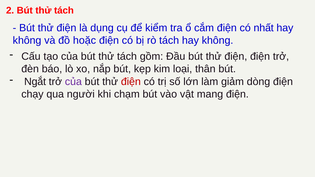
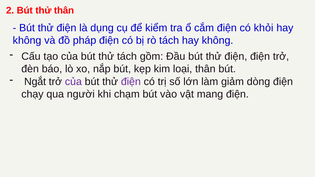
2 Bút thử tách: tách -> thân (64, 11)
nhất: nhất -> khỏi (264, 28)
hoặc: hoặc -> pháp (85, 40)
điện colour: red -> purple (131, 82)
